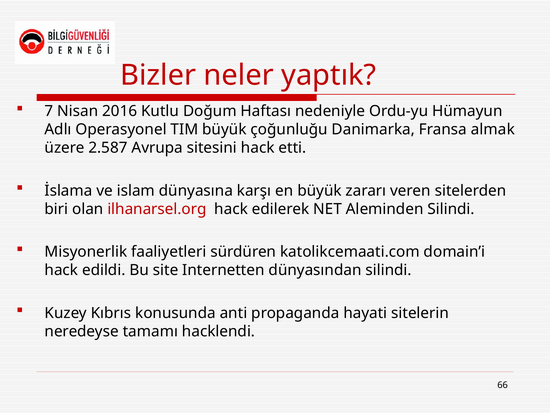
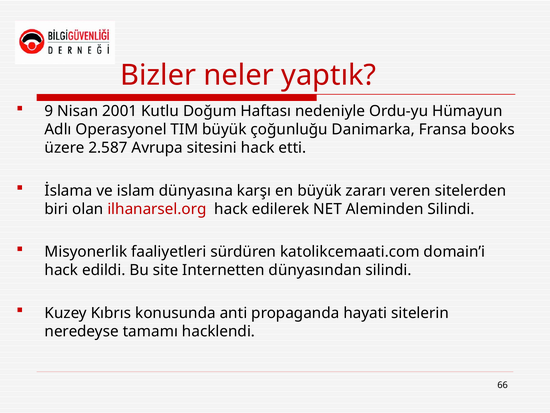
7: 7 -> 9 (49, 111)
2016: 2016 -> 2001 (120, 111)
almak: almak -> books (493, 129)
